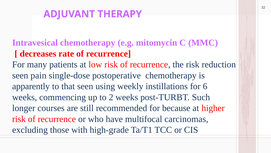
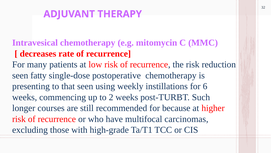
pain: pain -> fatty (39, 75)
apparently: apparently -> presenting (31, 86)
